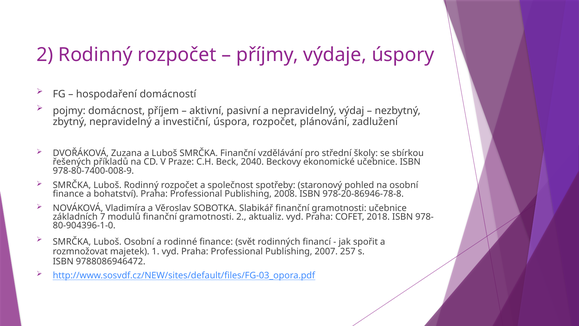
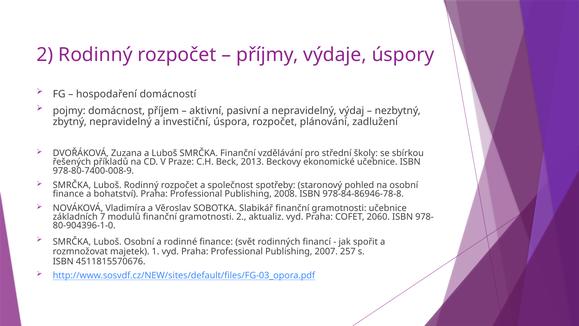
2040: 2040 -> 2013 (252, 162)
978-20-86946-78-8: 978-20-86946-78-8 -> 978-84-86946-78-8 (363, 194)
2018: 2018 -> 2060 (378, 217)
9788086946472: 9788086946472 -> 4511815570676 (111, 261)
